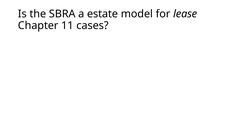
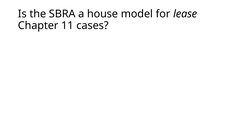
estate: estate -> house (103, 14)
